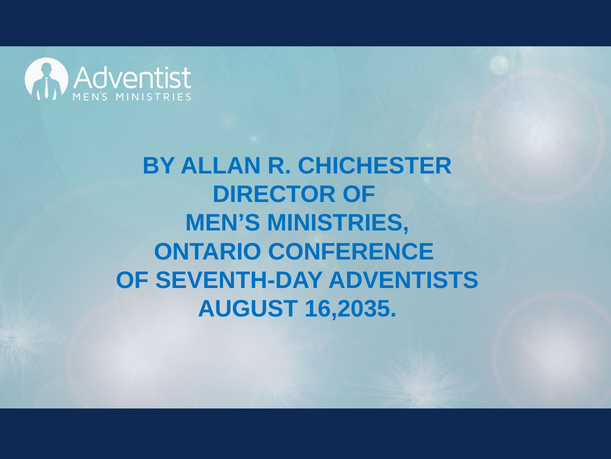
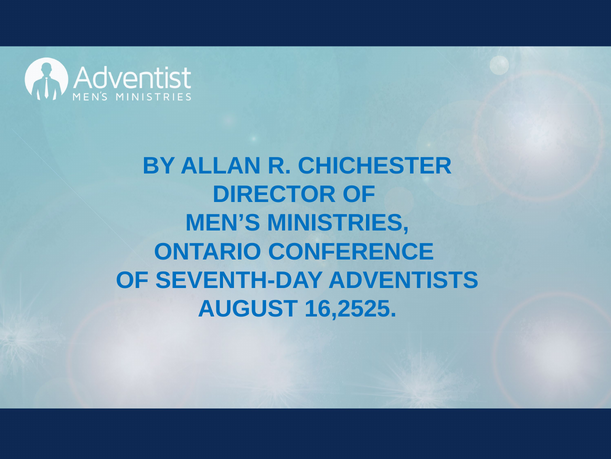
16,2035: 16,2035 -> 16,2525 (351, 308)
